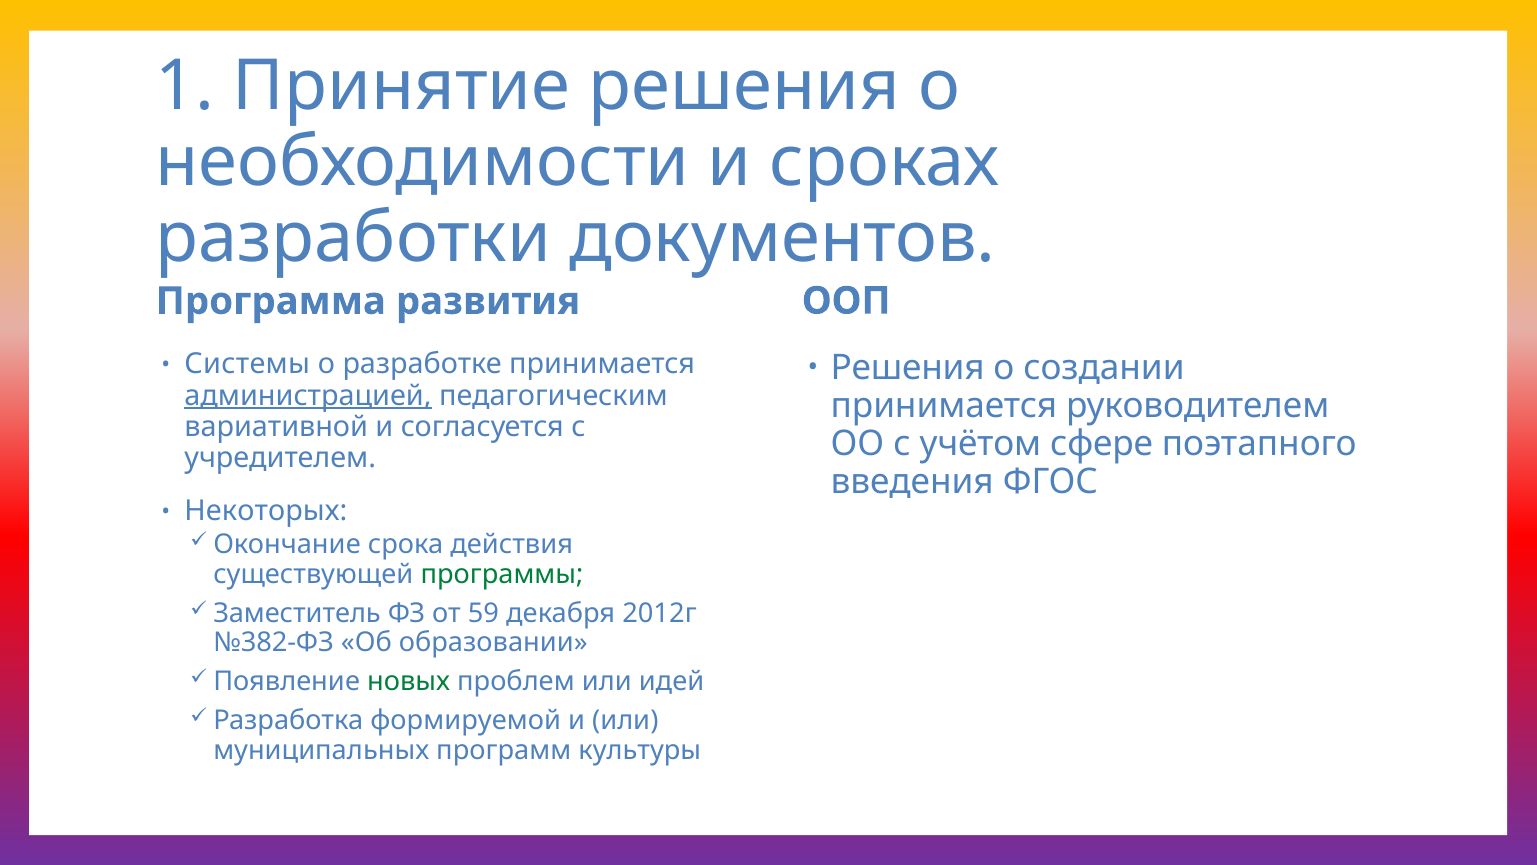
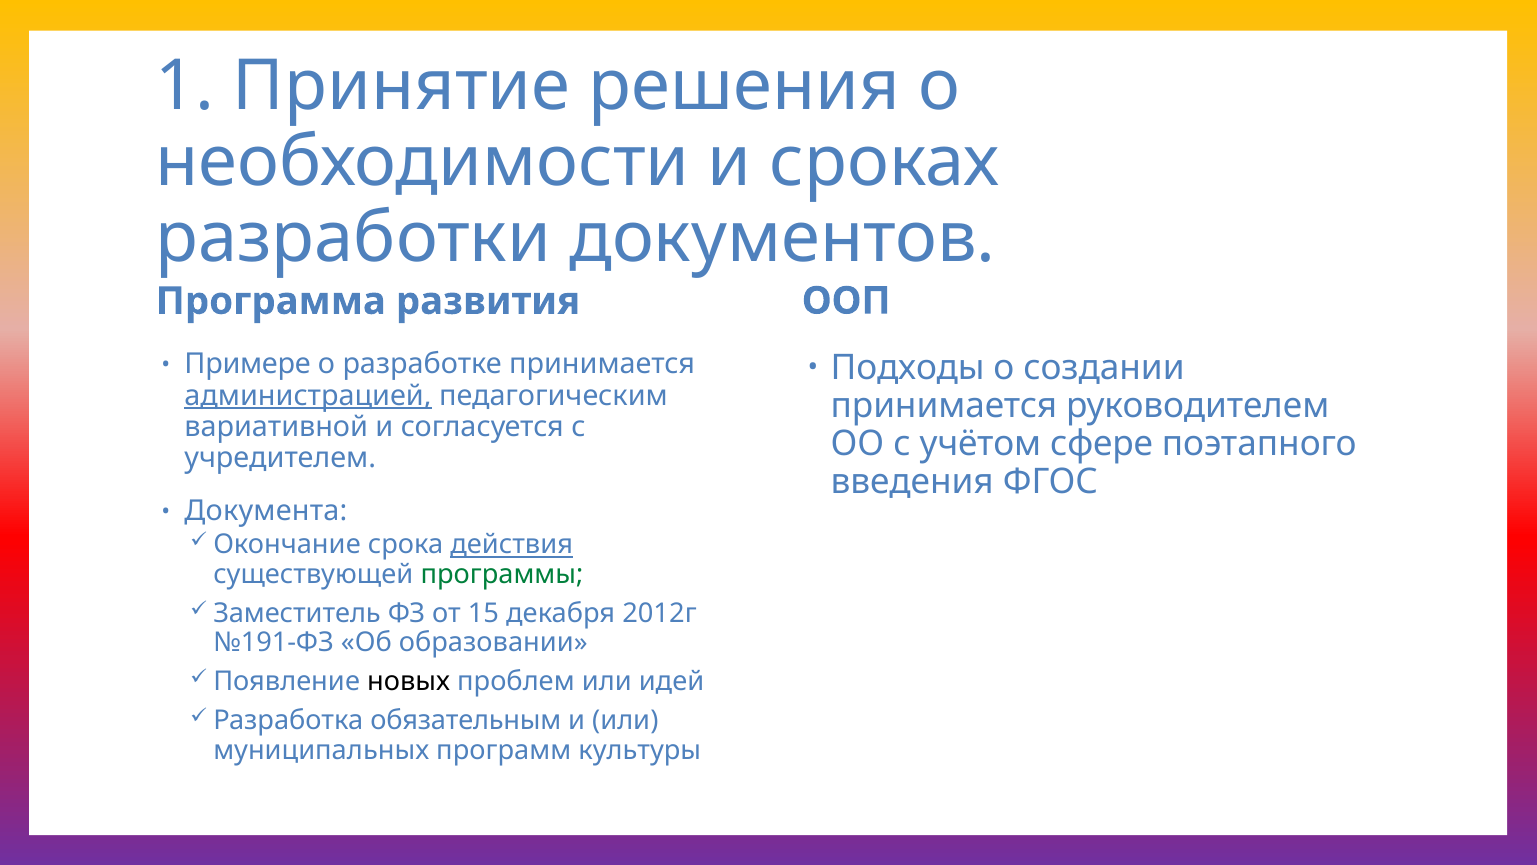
Системы: Системы -> Примере (248, 364)
Решения: Решения -> Подходы (908, 367)
Некоторых: Некоторых -> Документа (266, 511)
действия underline: none -> present (512, 545)
59: 59 -> 15 (483, 613)
№382-ФЗ: №382-ФЗ -> №191-ФЗ (274, 643)
новых colour: green -> black (409, 682)
формируемой: формируемой -> обязательным (466, 721)
